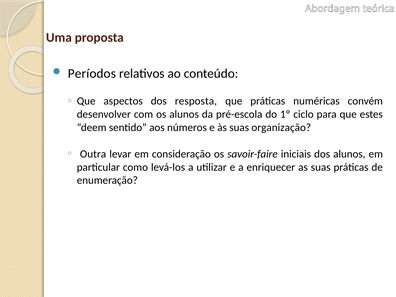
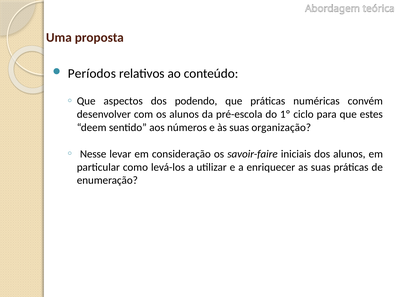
resposta: resposta -> podendo (196, 101)
Outra: Outra -> Nesse (93, 154)
